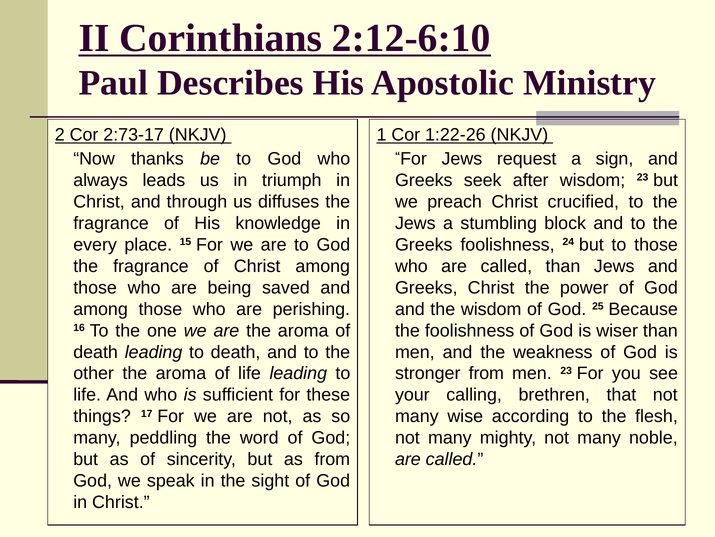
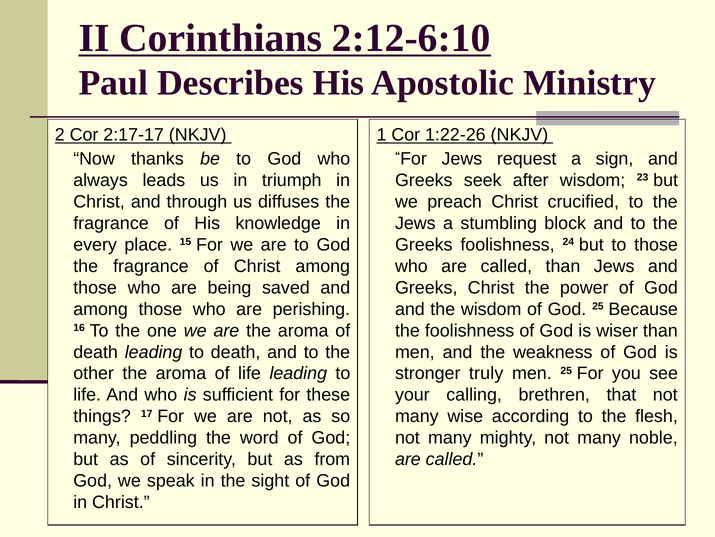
2:73-17: 2:73-17 -> 2:17-17 (134, 135)
stronger from: from -> truly (486, 373)
men 23: 23 -> 25 (566, 370)
